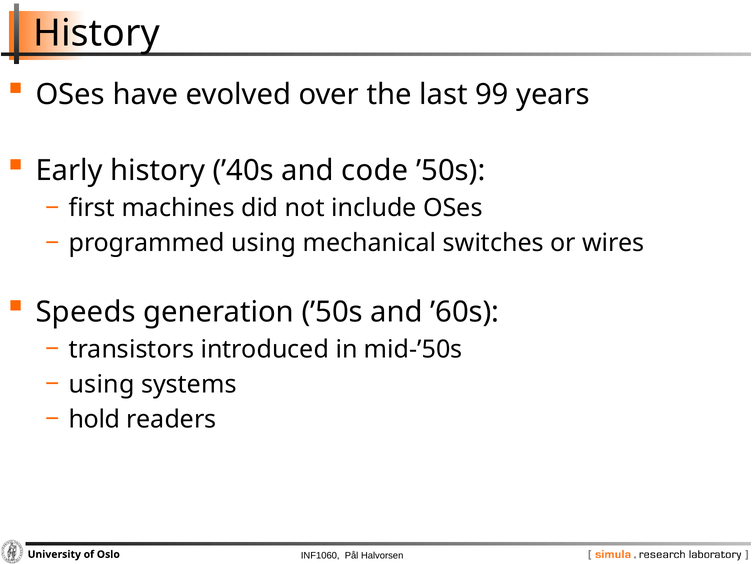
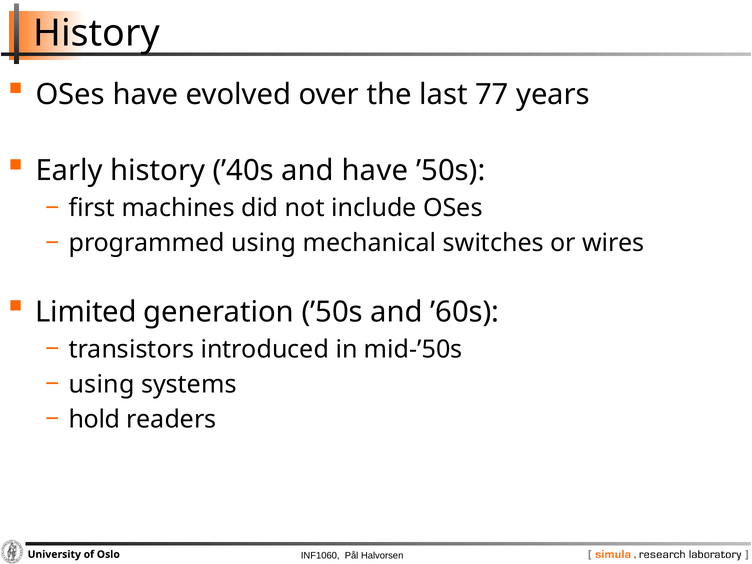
99: 99 -> 77 (492, 95)
and code: code -> have (375, 171)
Speeds: Speeds -> Limited (86, 312)
